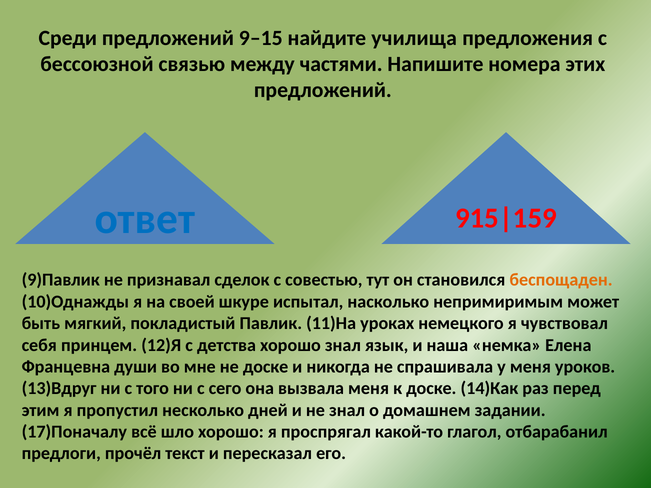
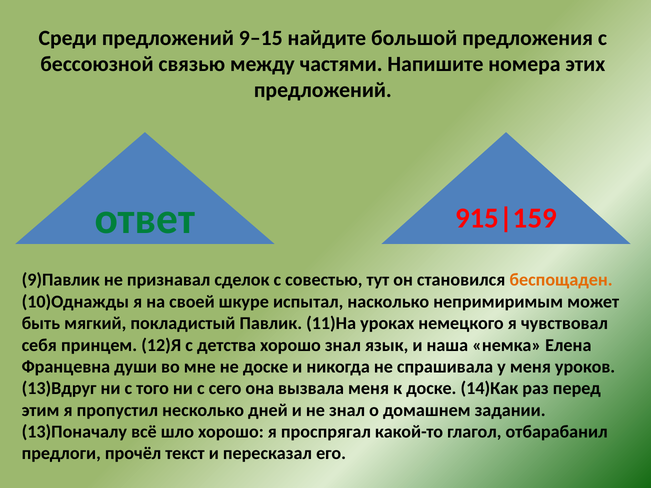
училища: училища -> большой (414, 38)
ответ colour: blue -> green (145, 219)
17)Поначалу: 17)Поначалу -> 13)Поначалу (74, 432)
